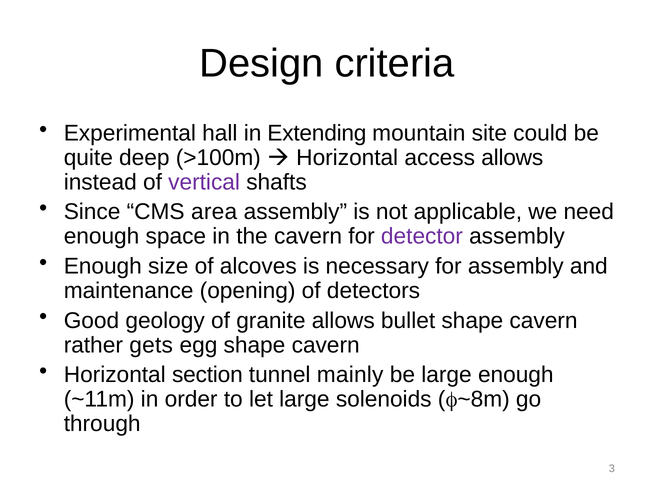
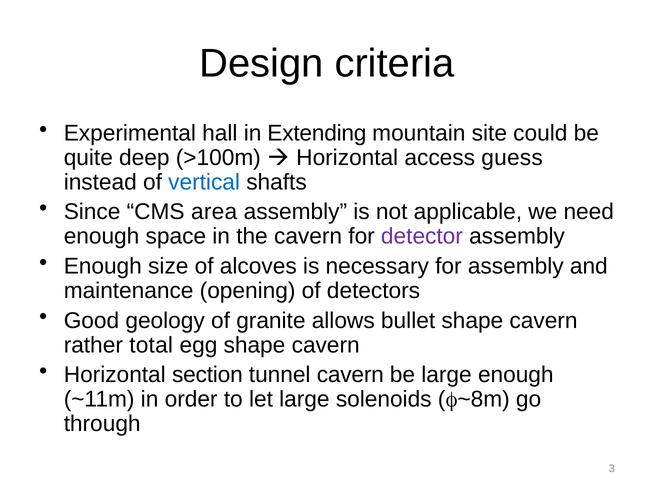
access allows: allows -> guess (512, 157)
vertical colour: purple -> blue (204, 182)
gets: gets -> total (151, 345)
tunnel mainly: mainly -> cavern (350, 374)
